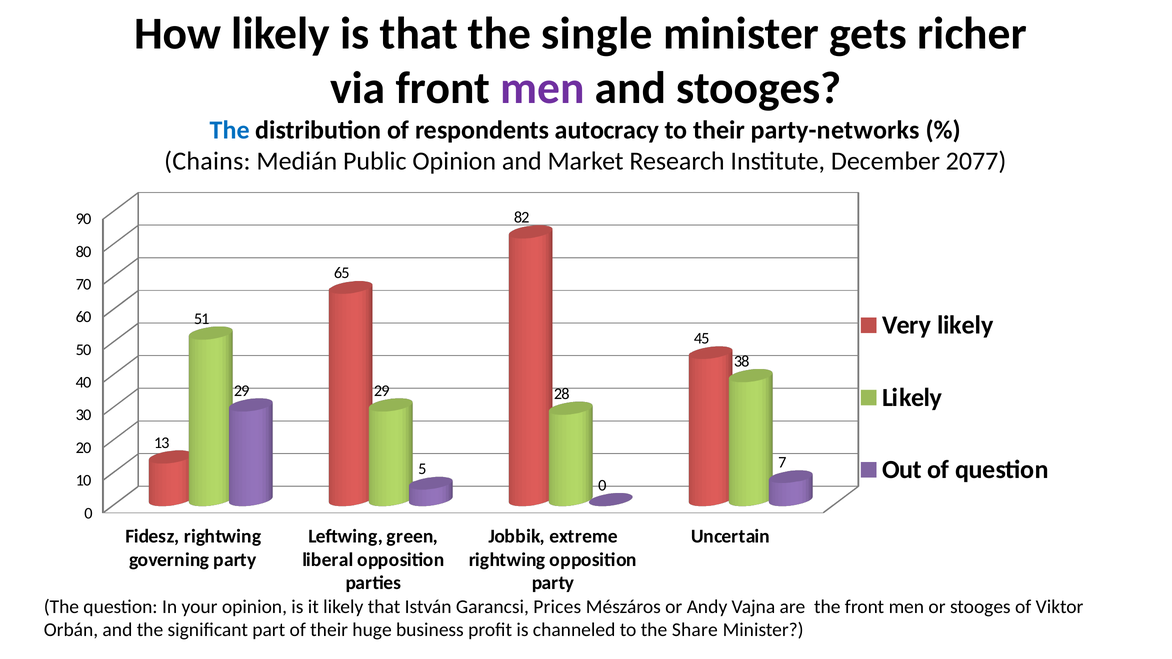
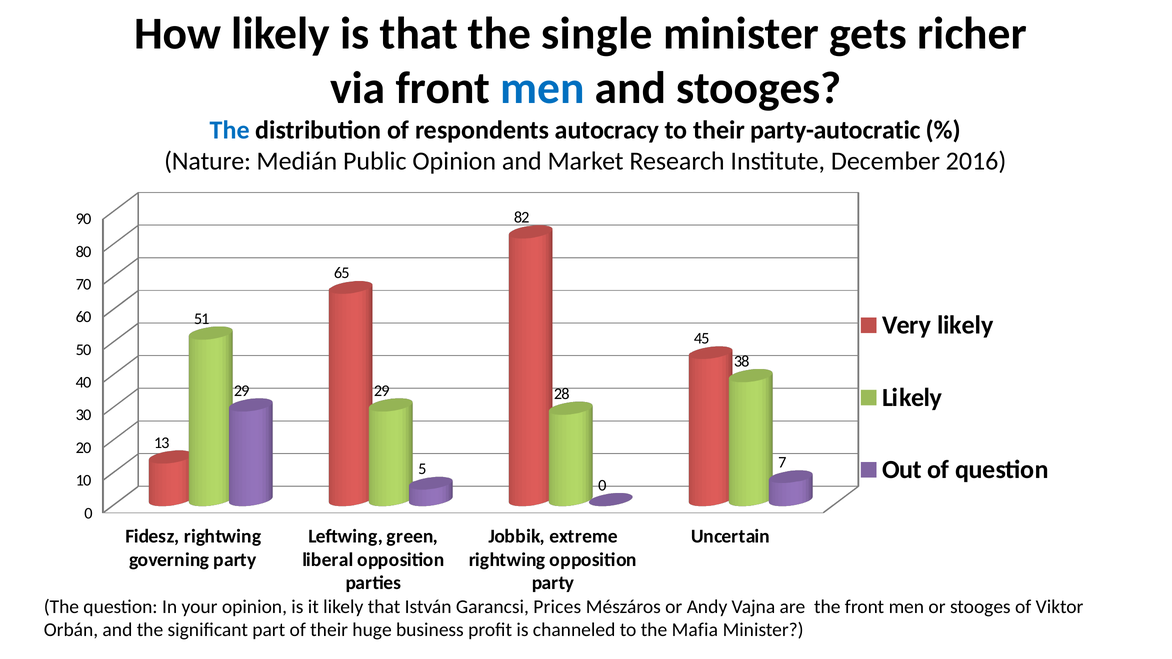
men colour: purple -> blue (542, 88)
party-networks: party-networks -> party-autocratic (835, 130)
Chains: Chains -> Nature (208, 161)
2077: 2077 -> 2016 (976, 161)
Share: Share -> Mafia (695, 630)
